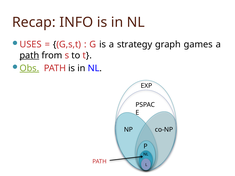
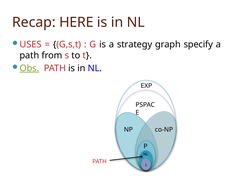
INFO: INFO -> HERE (76, 22)
games: games -> specify (198, 44)
path underline: present -> none (29, 55)
